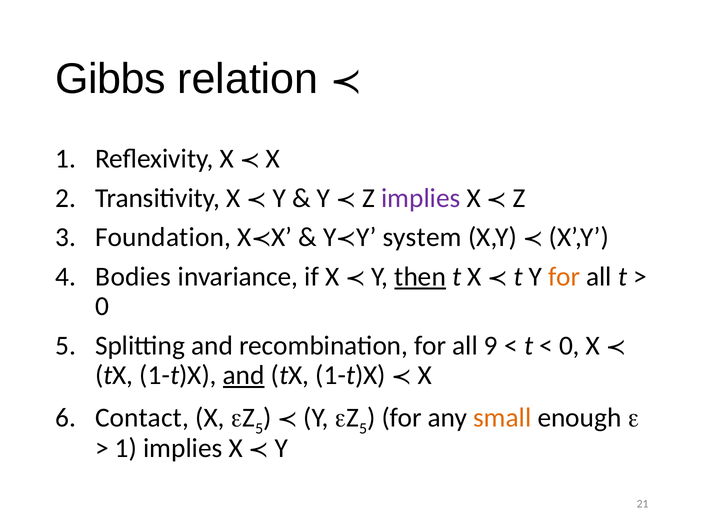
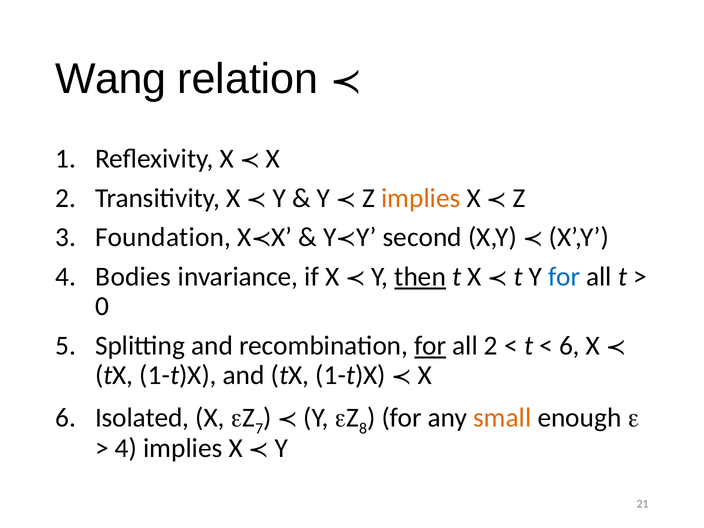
Gibbs: Gibbs -> Wang (111, 79)
implies colour: purple -> orange (421, 198)
system: system -> second (422, 237)
for colour: orange -> blue (564, 277)
for underline: none -> present (430, 346)
all 9: 9 -> 2 (491, 346)
0: 0 -> 6 (569, 346)
and underline: present -> none (244, 375)
Contact: Contact -> Isolated (142, 418)
5: 5 -> 7 (259, 429)
5: 5 -> 8 (363, 429)
1: 1 -> 4 (126, 448)
